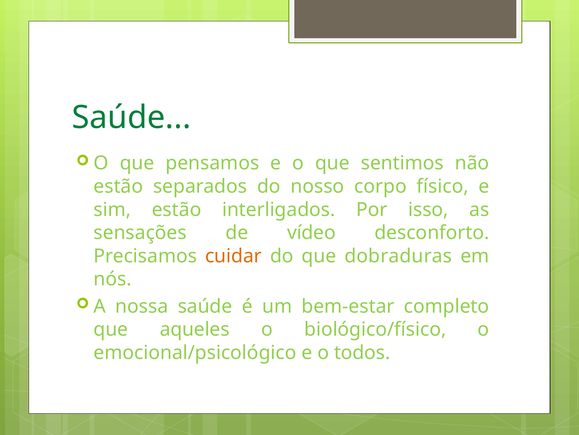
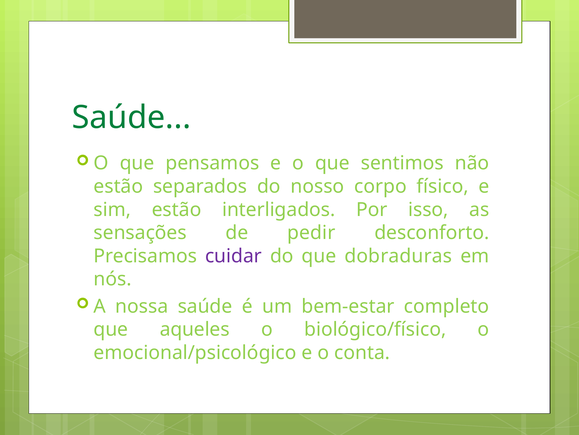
vídeo: vídeo -> pedir (311, 232)
cuidar colour: orange -> purple (233, 256)
todos: todos -> conta (362, 352)
